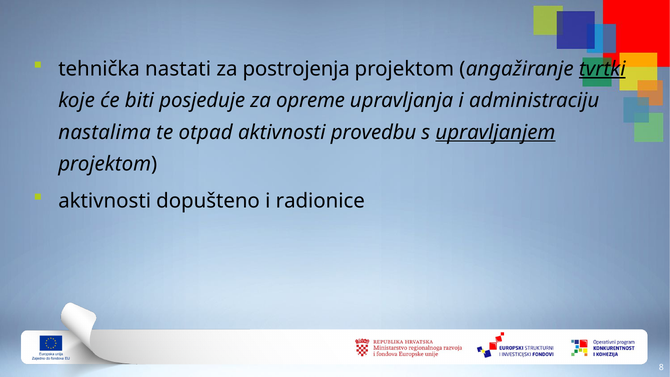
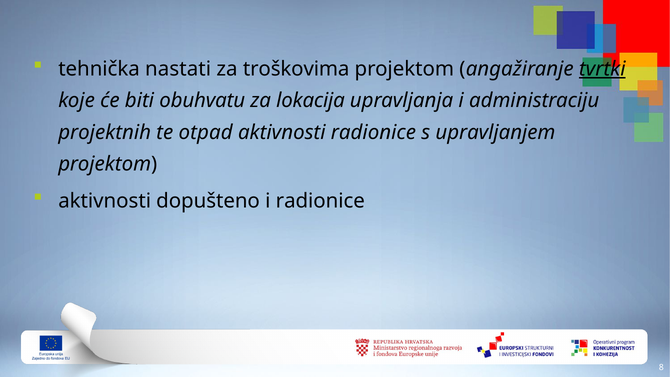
postrojenja: postrojenja -> troškovima (296, 69)
posjeduje: posjeduje -> obuhvatu (202, 101)
opreme: opreme -> lokacija (311, 101)
nastalima: nastalima -> projektnih (105, 132)
aktivnosti provedbu: provedbu -> radionice (373, 132)
upravljanjem underline: present -> none (495, 132)
